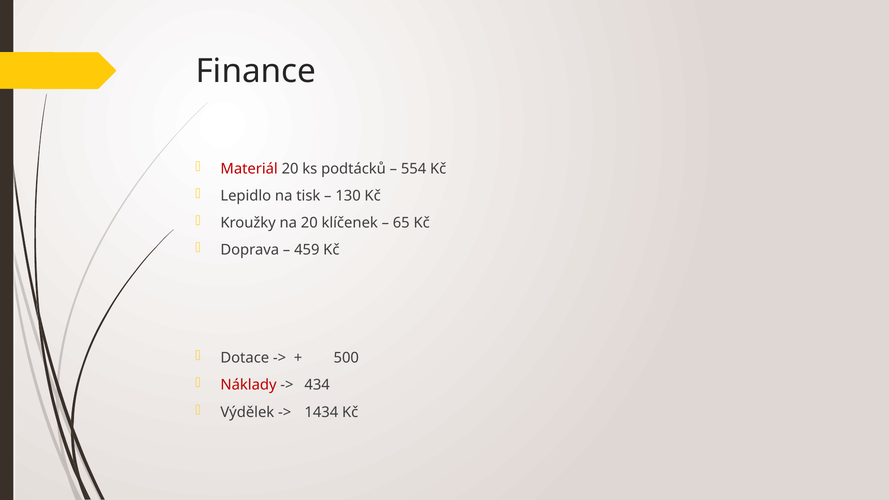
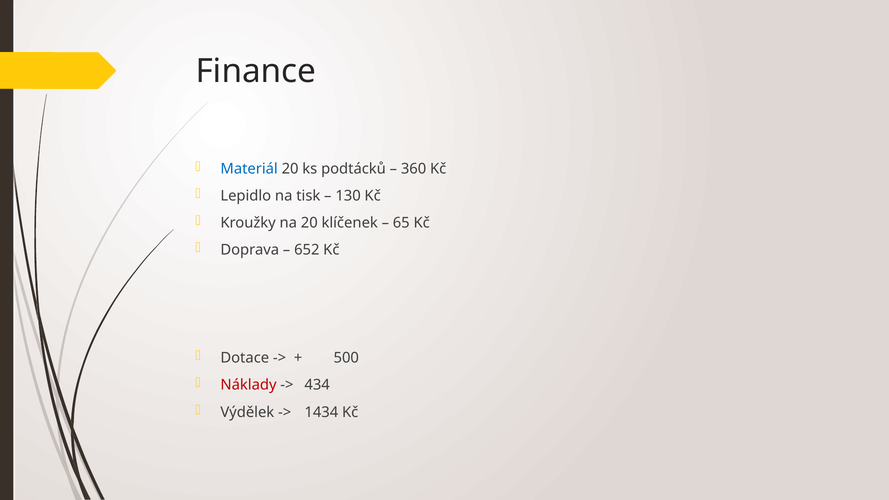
Materiál colour: red -> blue (249, 169)
554: 554 -> 360 (414, 169)
459: 459 -> 652 (307, 250)
